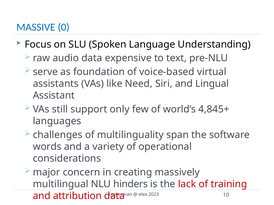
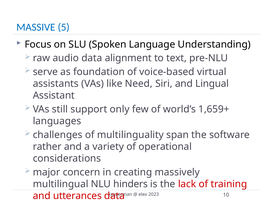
0: 0 -> 5 (64, 27)
expensive: expensive -> alignment (128, 58)
4,845+: 4,845+ -> 1,659+ (214, 110)
words: words -> rather (47, 147)
attribution: attribution -> utterances (77, 196)
